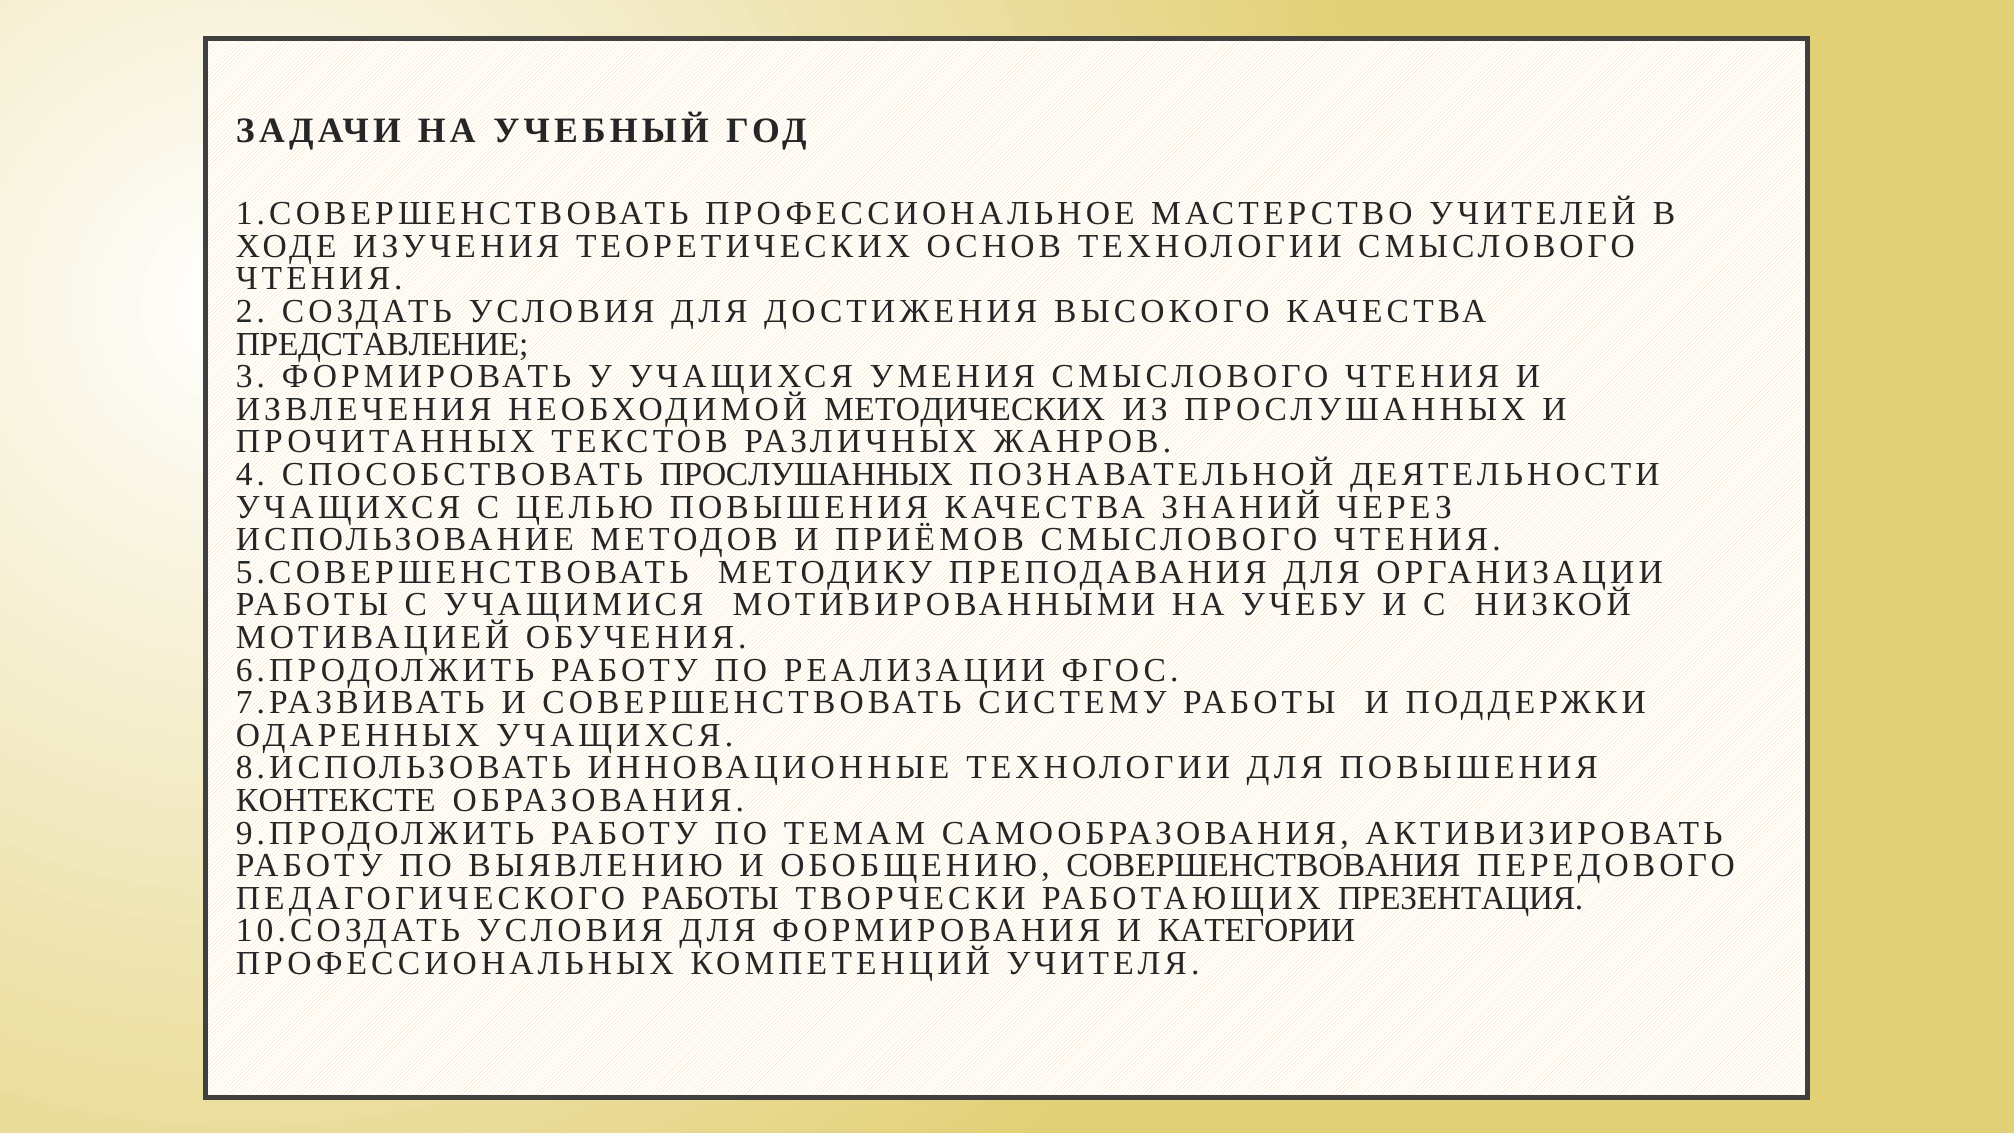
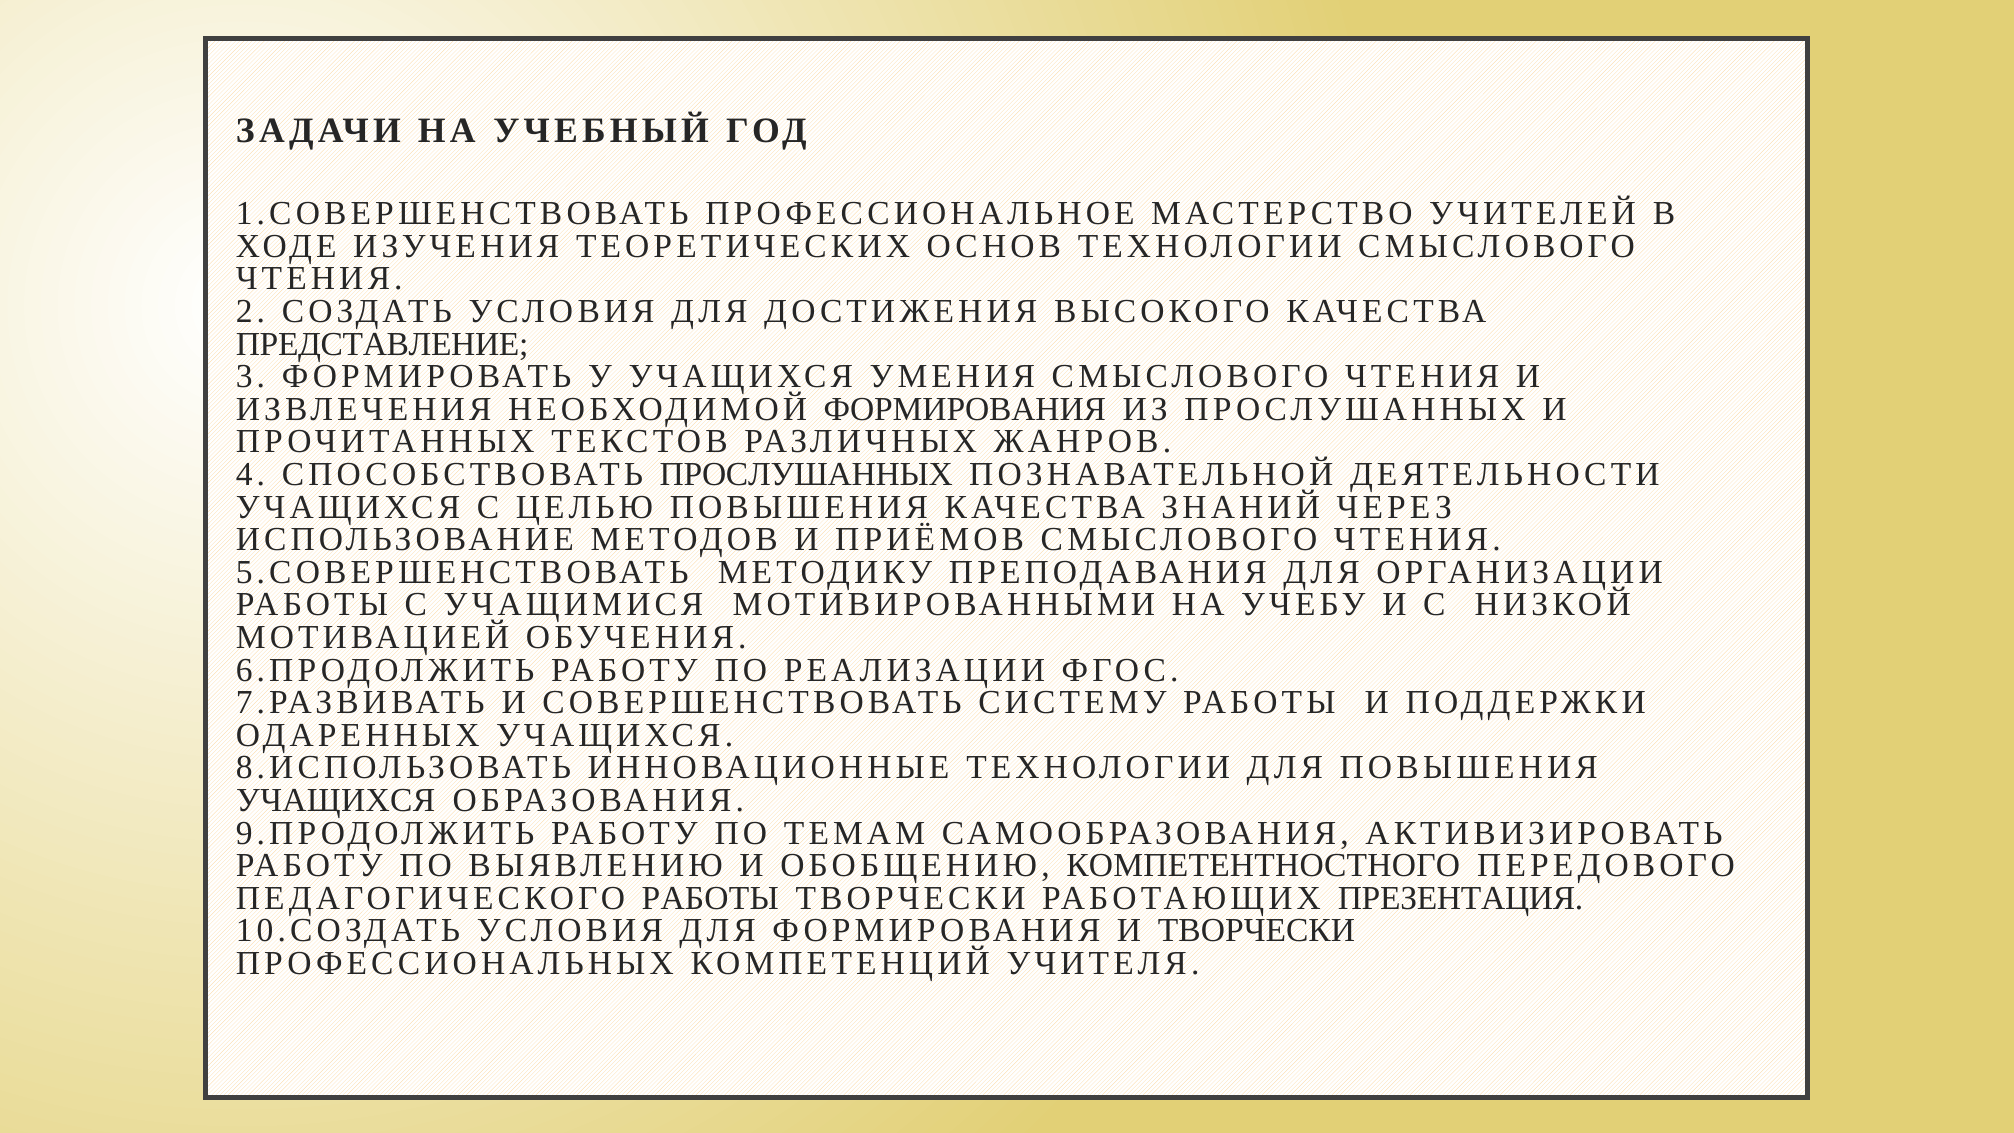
НЕОБХОДИМОЙ МЕТОДИЧЕСКИХ: МЕТОДИЧЕСКИХ -> ФОРМИРОВАНИЯ (965, 409)
КОНТЕКСТЕ: КОНТЕКСТЕ -> УЧАЩИХСЯ (336, 800)
СОВЕРШЕНСТВОВАНИЯ: СОВЕРШЕНСТВОВАНИЯ -> КОМПЕТЕНТНОСТНОГО (1263, 865)
И КАТЕГОРИИ: КАТЕГОРИИ -> ТВОРЧЕСКИ (1256, 931)
